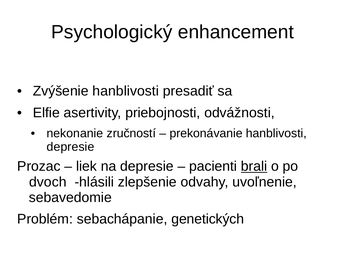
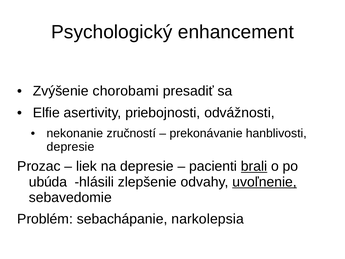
Zvýšenie hanblivosti: hanblivosti -> chorobami (126, 91)
dvoch: dvoch -> ubúda (48, 182)
uvoľnenie underline: none -> present (265, 182)
genetických: genetických -> narkolepsia (208, 219)
